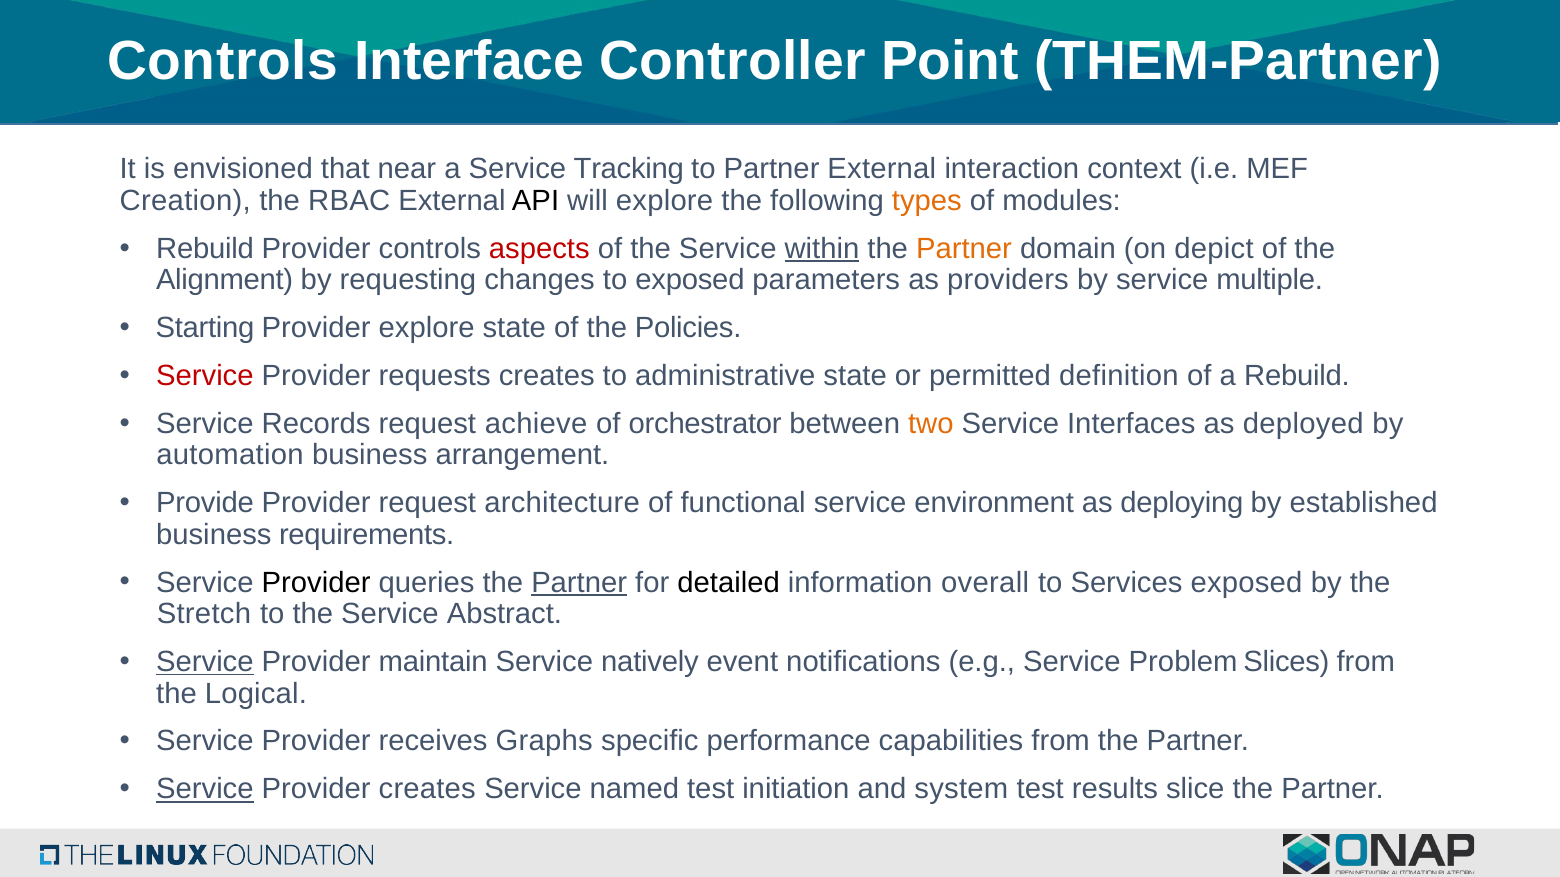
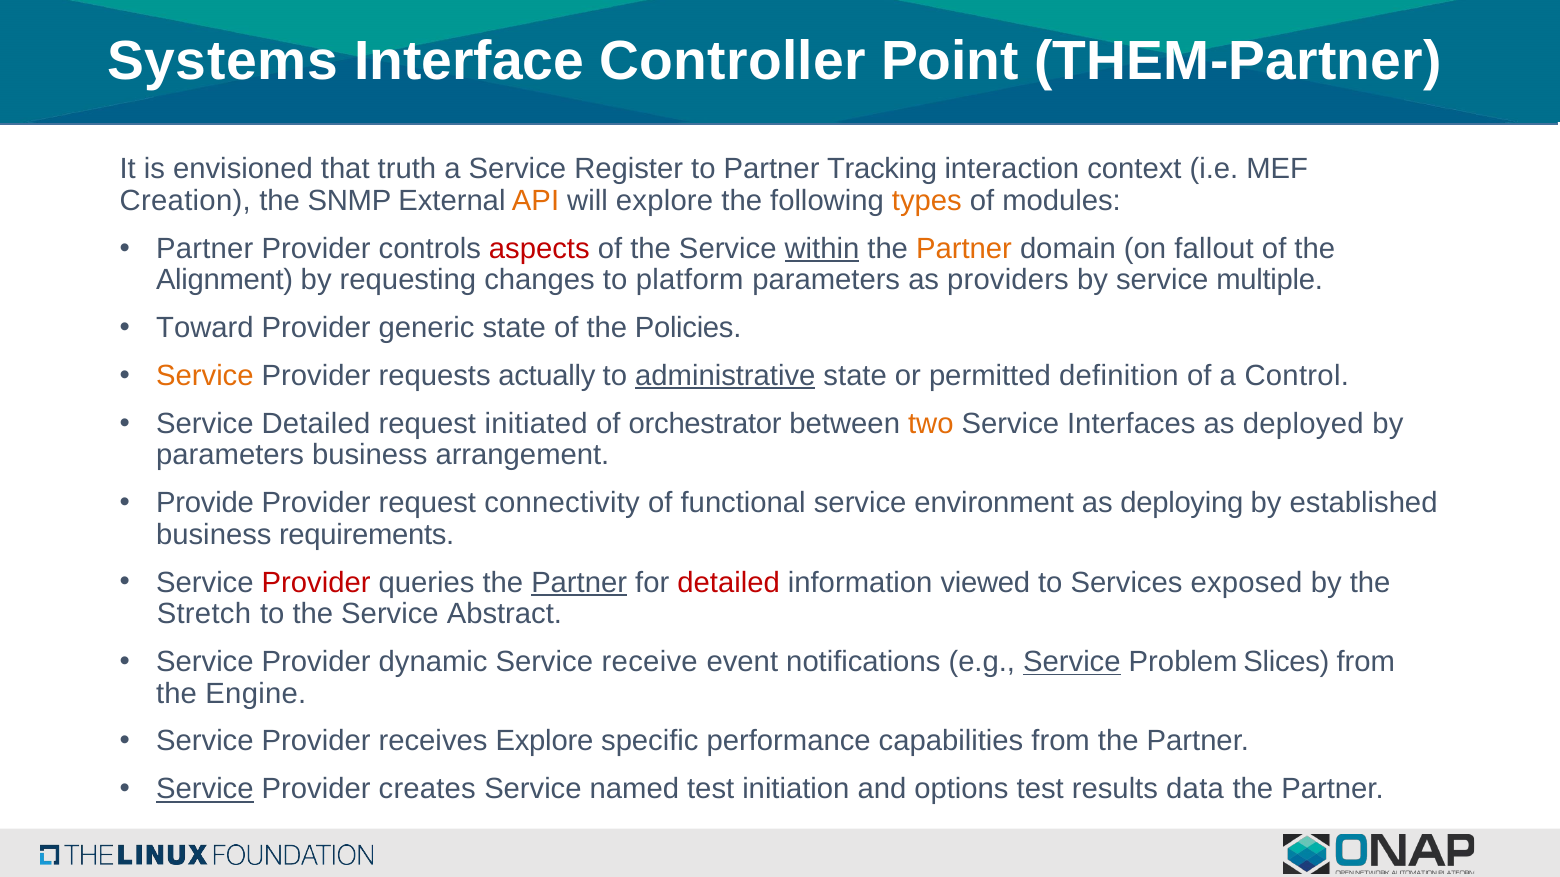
Controls: Controls -> Systems (223, 62)
near: near -> truth (407, 169)
Tracking: Tracking -> Register (629, 169)
Partner External: External -> Tracking (882, 169)
RBAC: RBAC -> SNMP (350, 201)
API colour: black -> orange (536, 201)
Rebuild: Rebuild -> Partner (205, 249)
depict: depict -> fallout (1214, 249)
to exposed: exposed -> platform (690, 280)
Starting: Starting -> Toward (205, 328)
Provider explore: explore -> generic (427, 328)
Service colour: red -> orange (205, 376)
requests creates: creates -> actually (547, 376)
administrative underline: none -> present (725, 376)
a Rebuild: Rebuild -> Control (1297, 376)
Service Records: Records -> Detailed (316, 424)
achieve: achieve -> initiated (536, 424)
automation: automation -> parameters (230, 455)
architecture: architecture -> connectivity (562, 503)
Provider colour: black -> red (316, 583)
detailed colour: black -> red (729, 583)
overall: overall -> viewed (985, 583)
Service underline: present -> none (205, 662)
maintain: maintain -> dynamic (433, 662)
natively: natively -> receive (650, 662)
Service underline: none -> present (1072, 662)
Logical: Logical -> Engine (256, 694)
receives Graphs: Graphs -> Explore (544, 742)
system: system -> options (962, 790)
slice: slice -> data (1195, 790)
